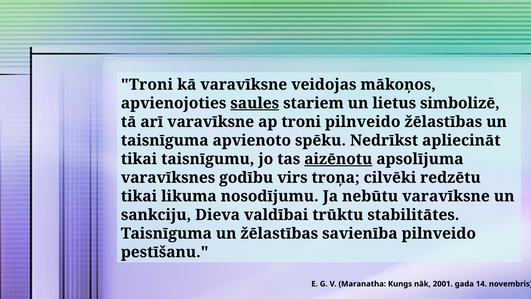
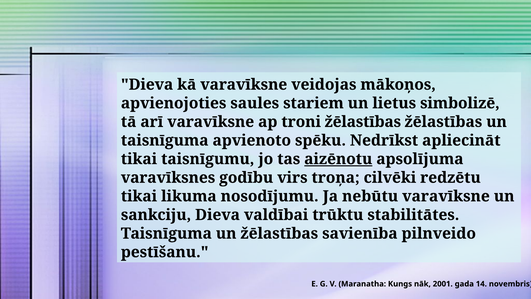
Troni: Troni -> Dieva (147, 84)
saules underline: present -> none (255, 103)
troni pilnveido: pilnveido -> žēlastības (363, 122)
